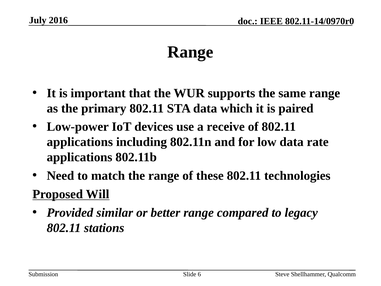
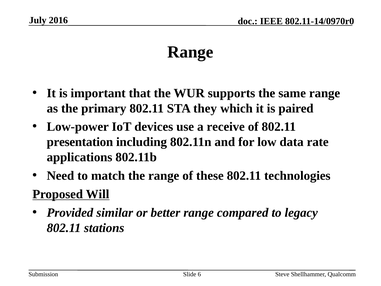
STA data: data -> they (205, 108)
applications: applications -> presentation (80, 142)
